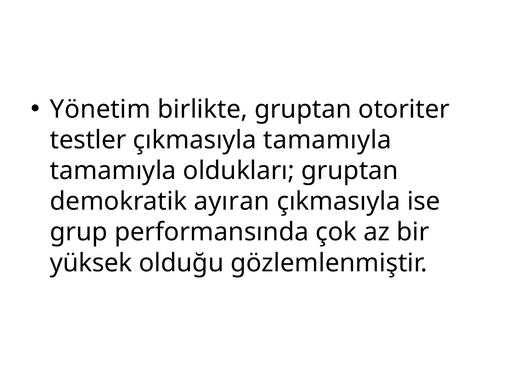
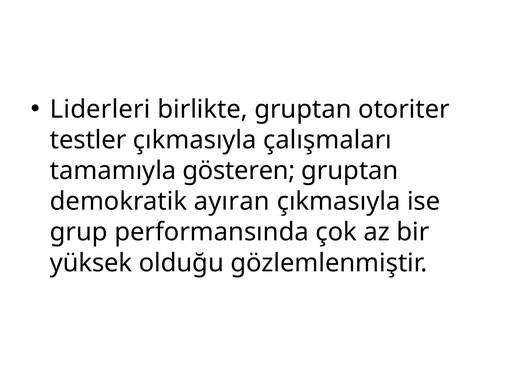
Yönetim: Yönetim -> Liderleri (100, 109)
çıkmasıyla tamamıyla: tamamıyla -> çalışmaları (328, 140)
oldukları: oldukları -> gösteren (239, 171)
